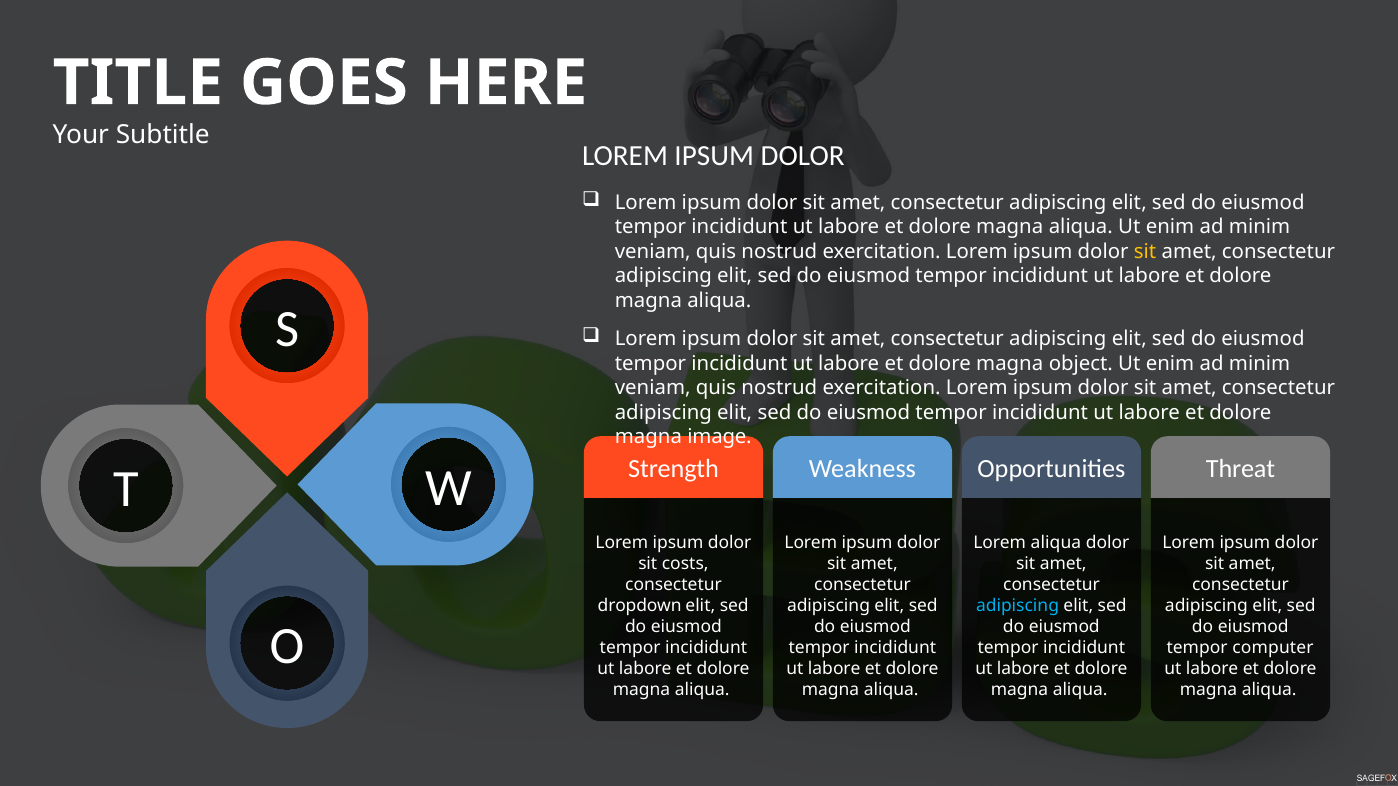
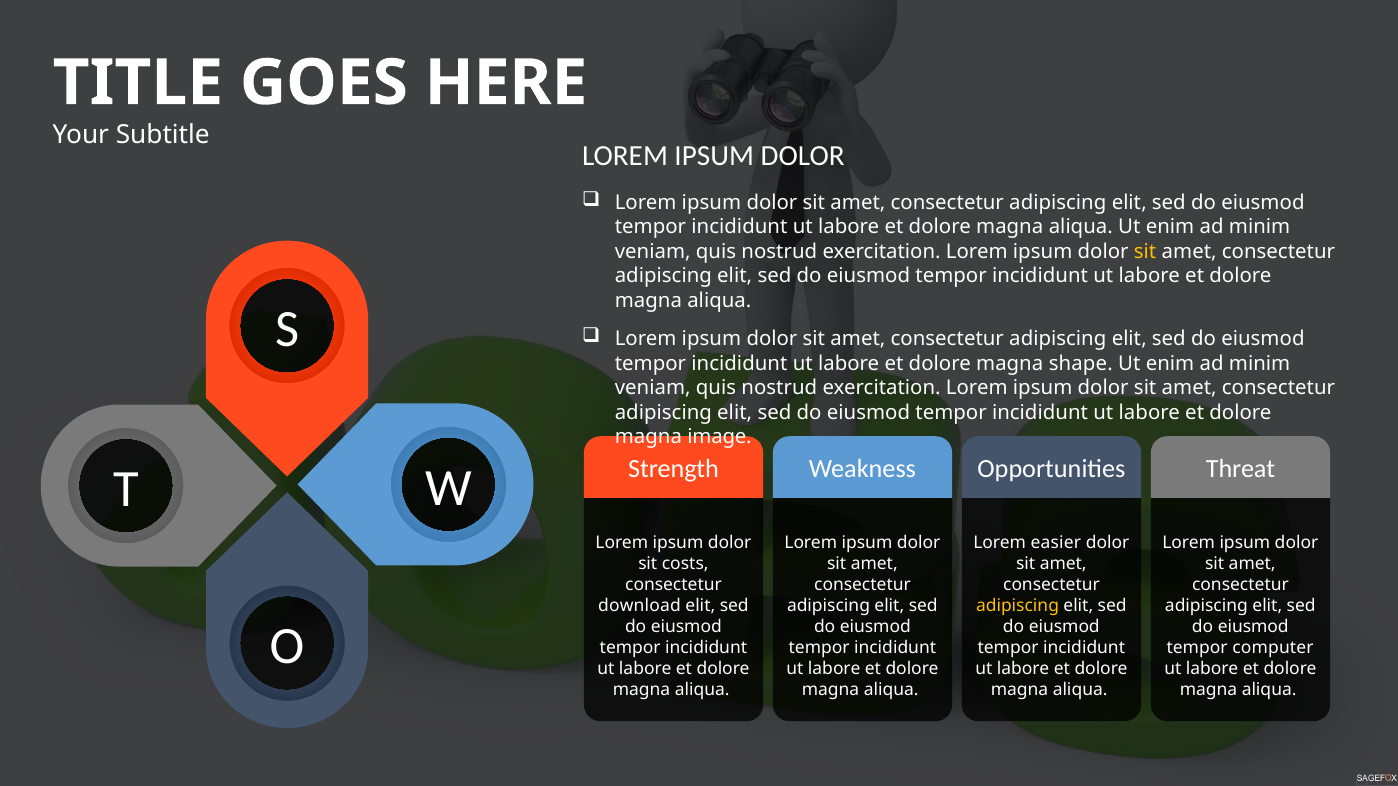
object: object -> shape (1081, 364)
Lorem aliqua: aliqua -> easier (1056, 543)
dropdown: dropdown -> download (639, 606)
adipiscing colour: light blue -> yellow (1017, 606)
